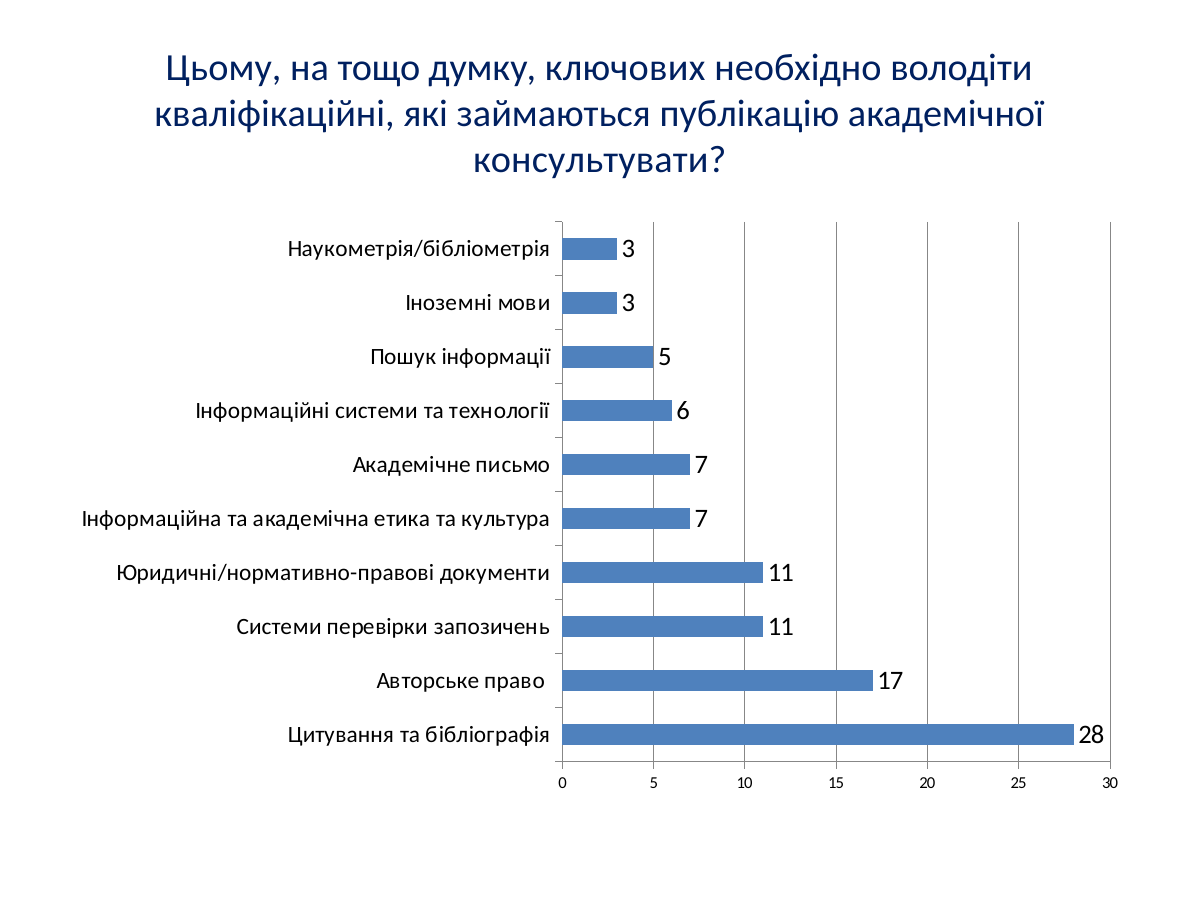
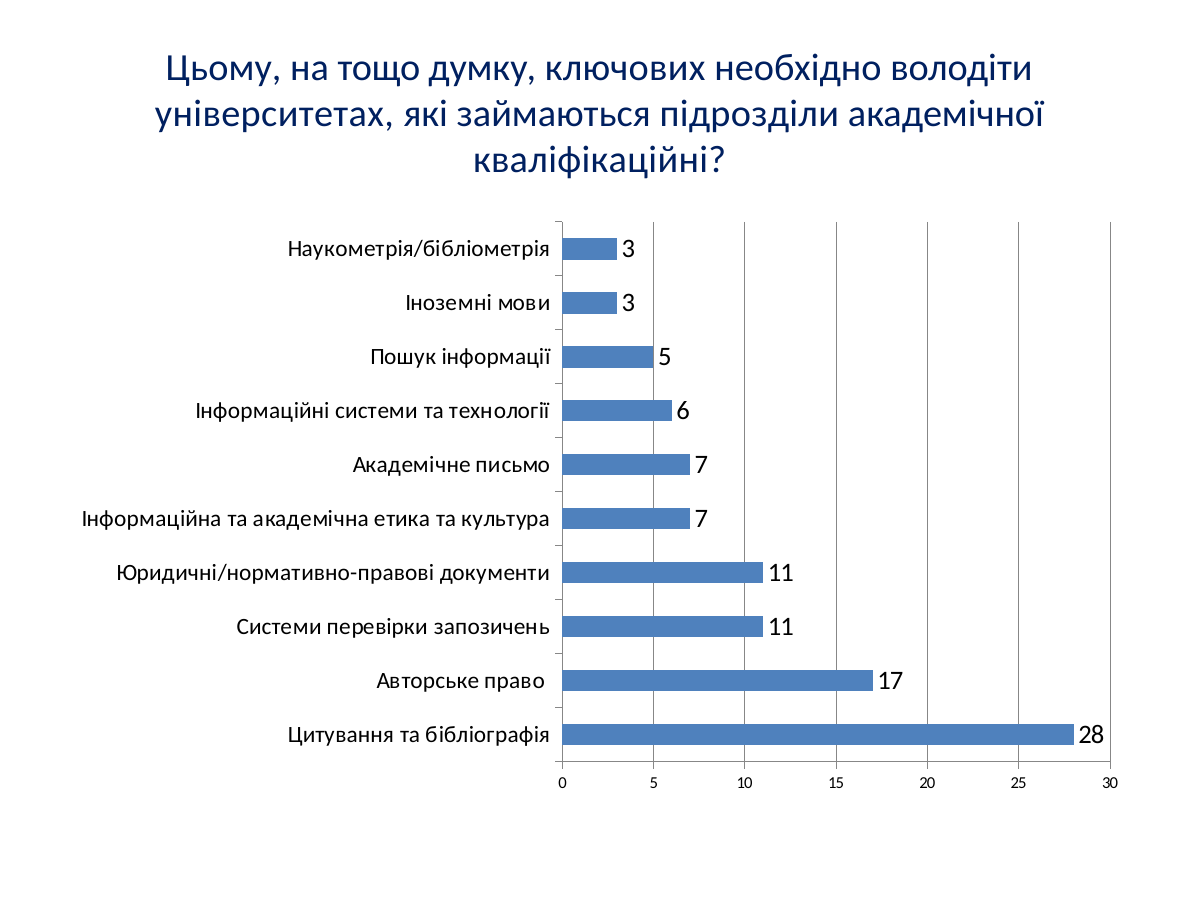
кваліфікаційні: кваліфікаційні -> університетах (274, 114)
публікацію: публікацію -> підрозділи (749, 114)
консультувати: консультувати -> кваліфікаційні (600, 160)
